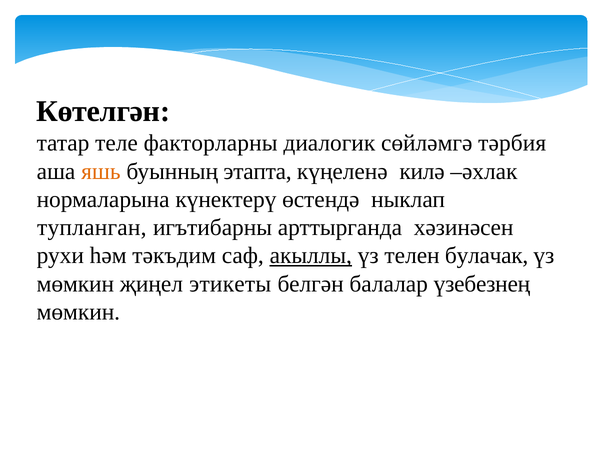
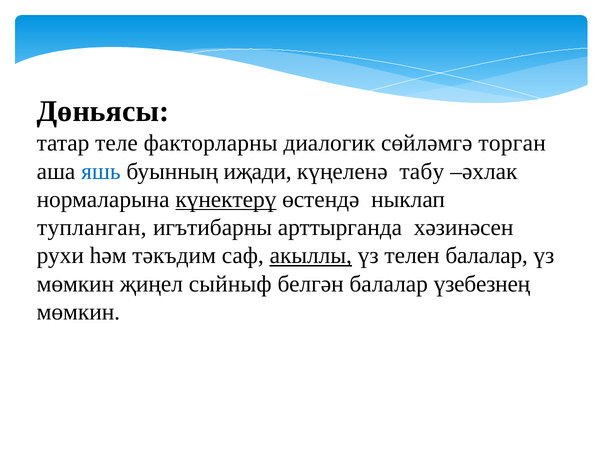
Көтелгән: Көтелгән -> Дөньясы (103, 111)
тәрбия: тәрбия -> торган (512, 143)
яшь colour: orange -> blue (101, 171)
этапта: этапта -> иҗади (258, 171)
килә: килә -> табу (422, 171)
күнектерү underline: none -> present (226, 199)
телен булачак: булачак -> балалар (487, 255)
этикеты: этикеты -> сыйныф (230, 284)
